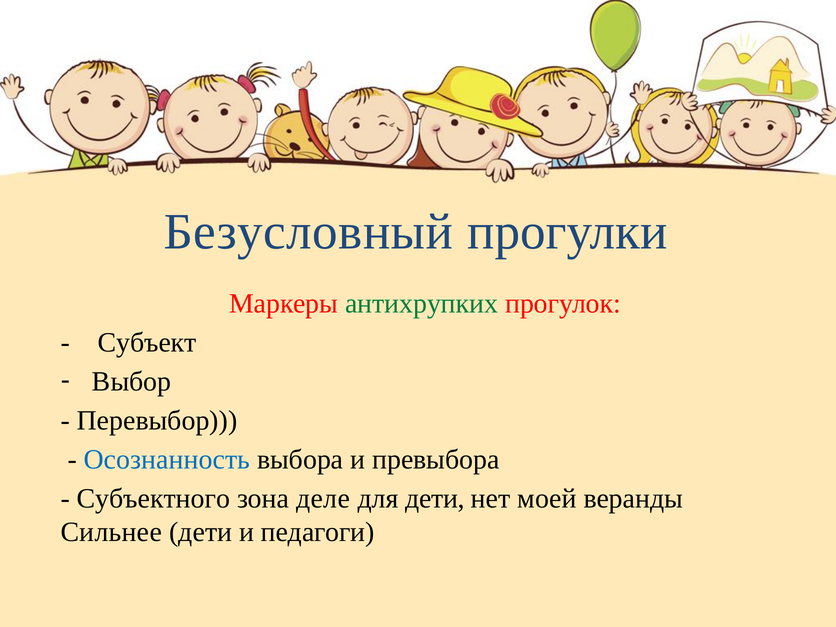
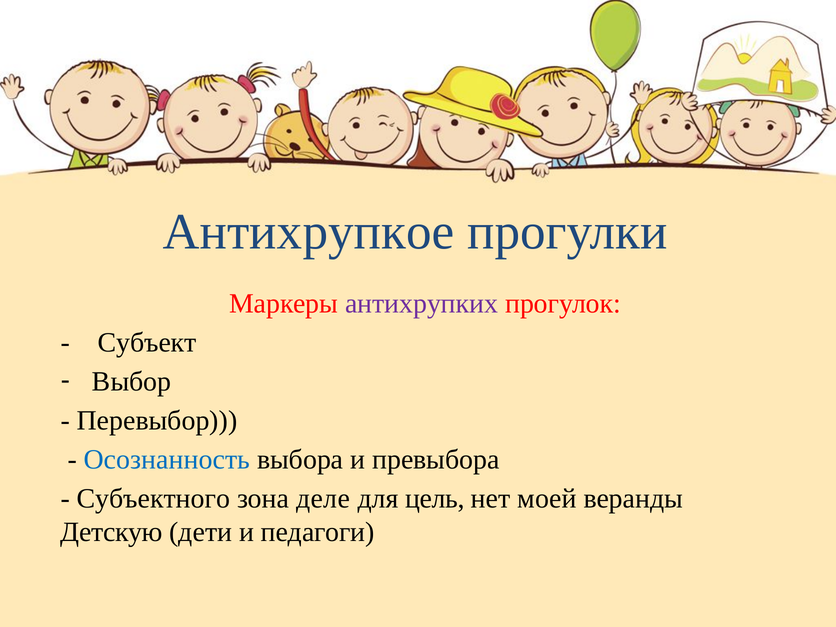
Безусловный: Безусловный -> Антихрупкое (308, 232)
антихрупких colour: green -> purple (422, 304)
для дети: дети -> цель (435, 499)
Сильнее: Сильнее -> Детскую (112, 532)
